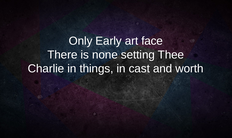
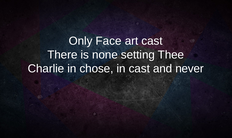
Early: Early -> Face (109, 41)
art face: face -> cast (152, 41)
things: things -> chose (96, 68)
worth: worth -> never (190, 68)
